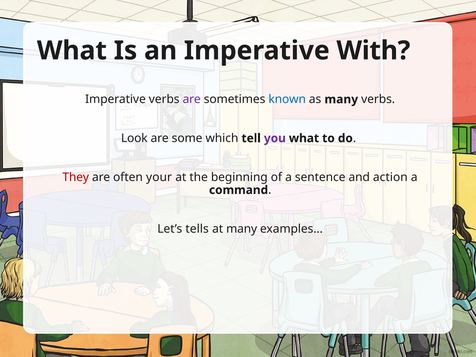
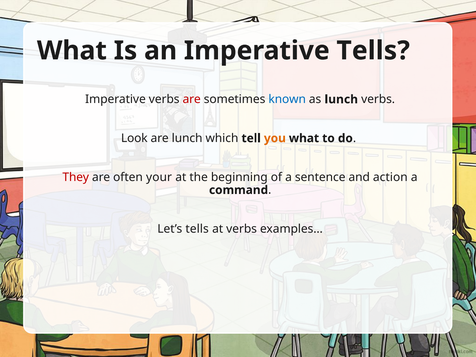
Imperative With: With -> Tells (373, 51)
are colour: purple -> red (192, 99)
as many: many -> lunch (341, 99)
are some: some -> lunch (187, 138)
you colour: purple -> orange (275, 138)
at many: many -> verbs (242, 229)
